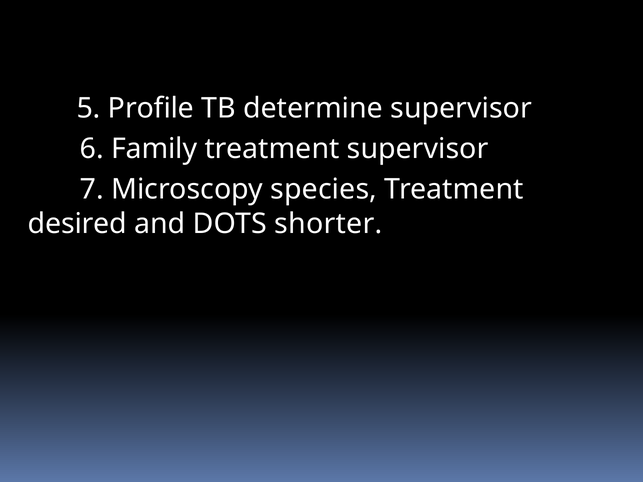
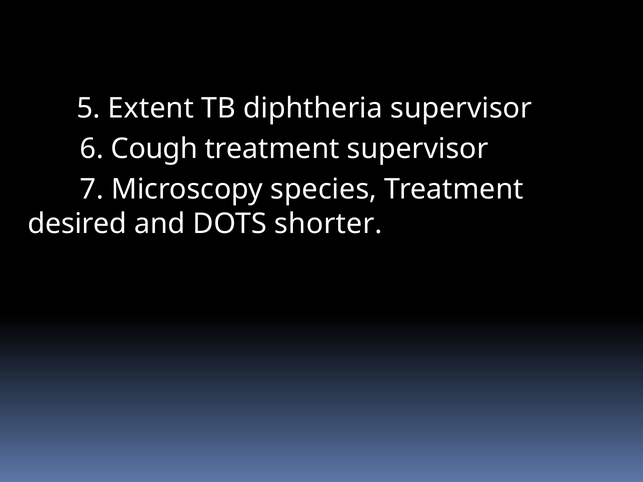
Profile: Profile -> Extent (151, 108)
determine: determine -> diphtheria (313, 108)
Family: Family -> Cough (154, 149)
